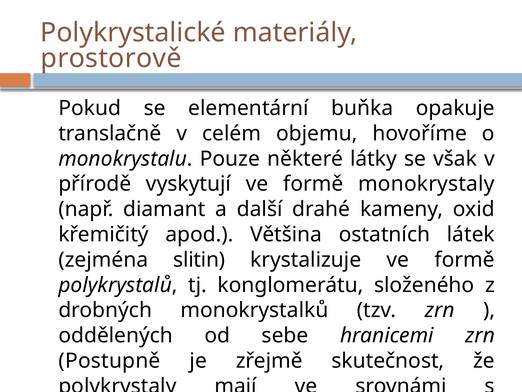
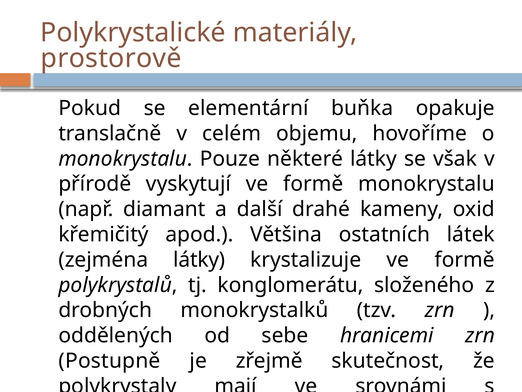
formě monokrystaly: monokrystaly -> monokrystalu (426, 184)
zejména slitin: slitin -> látky (199, 259)
